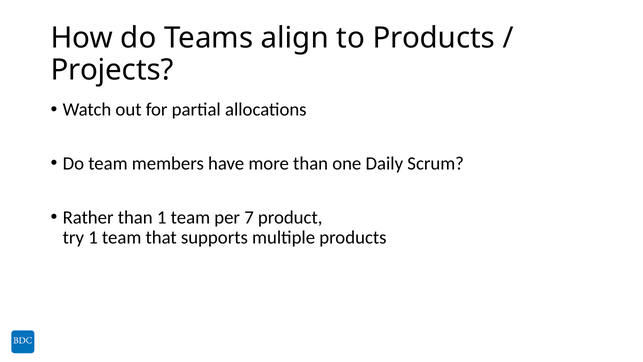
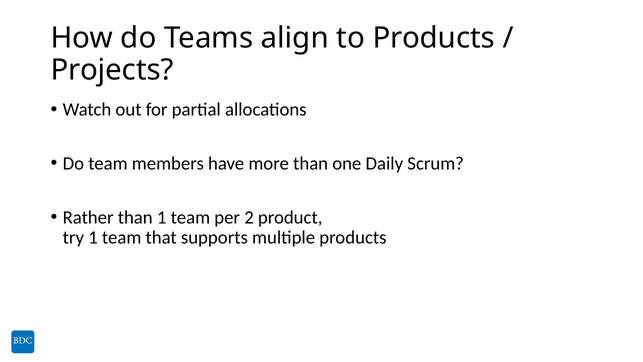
7: 7 -> 2 (249, 217)
